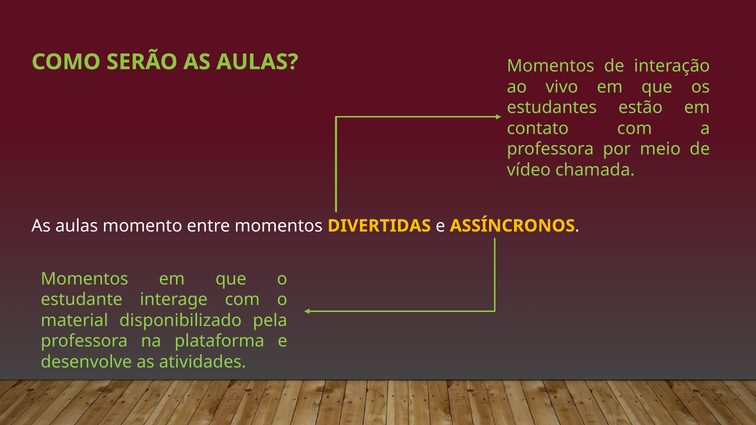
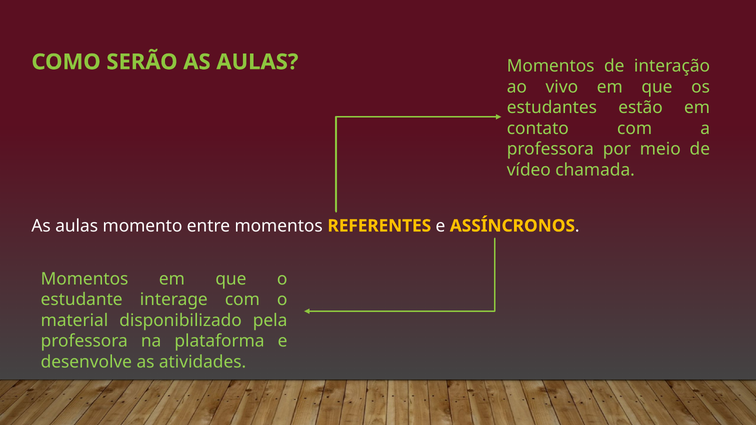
DIVERTIDAS: DIVERTIDAS -> REFERENTES (379, 226)
